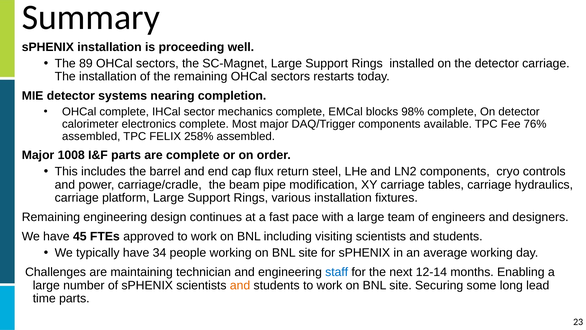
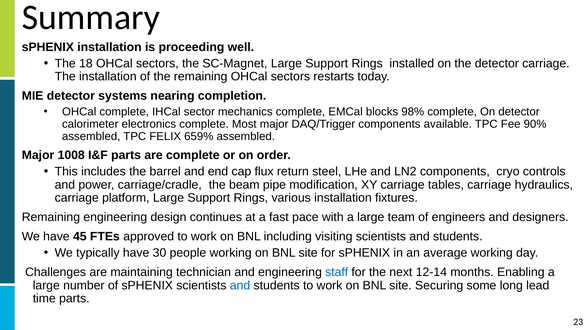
89: 89 -> 18 (86, 63)
76%: 76% -> 90% (535, 124)
258%: 258% -> 659% (199, 136)
34: 34 -> 30 (160, 253)
and colour: orange -> blue (240, 285)
